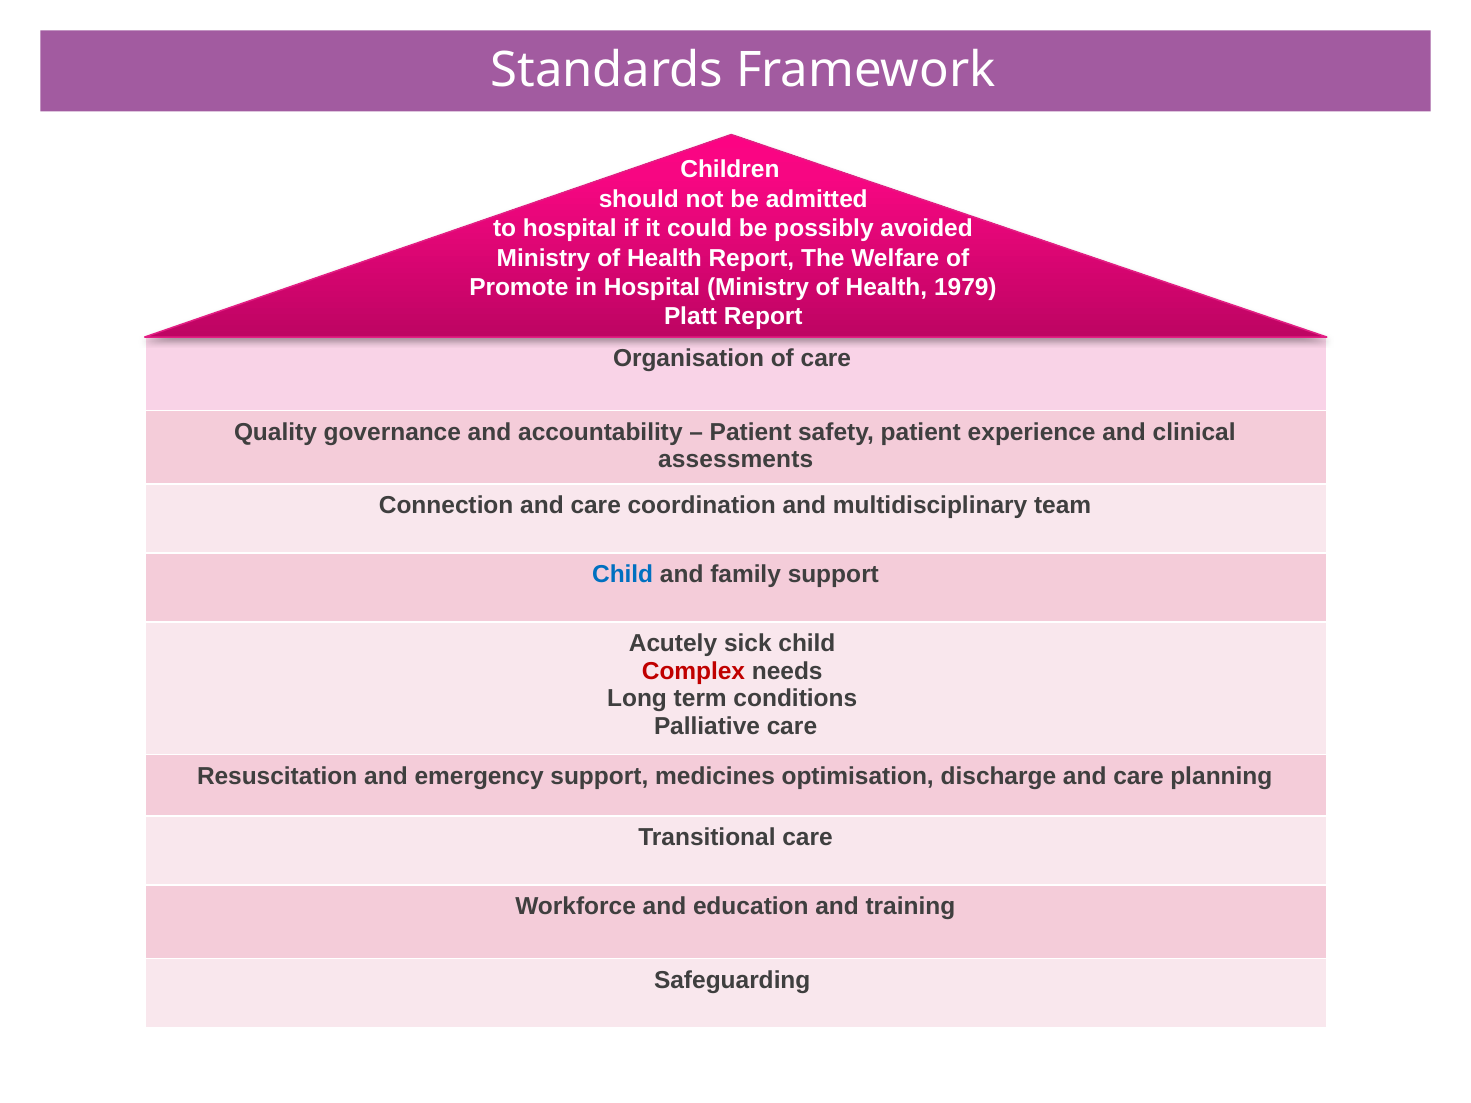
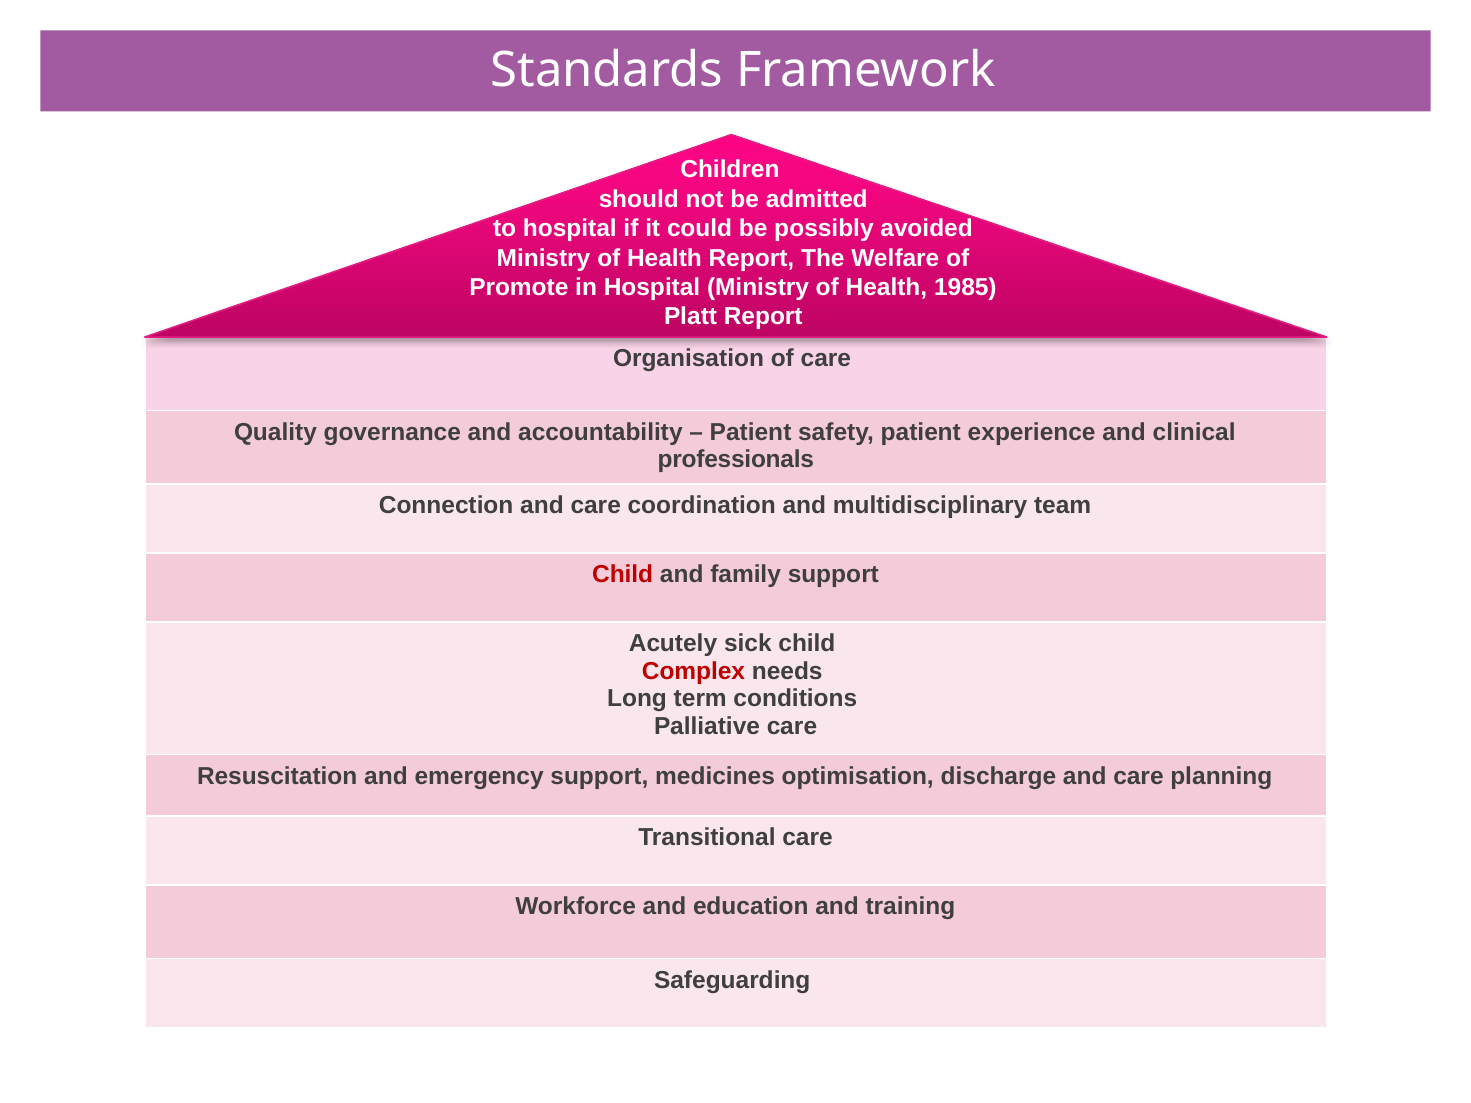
1979: 1979 -> 1985 (965, 287)
assessments: assessments -> professionals (736, 460)
Child colour: blue -> red (623, 575)
